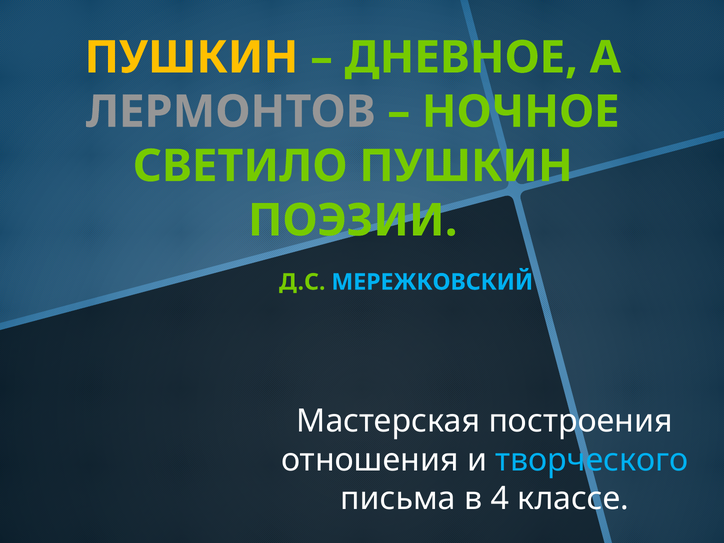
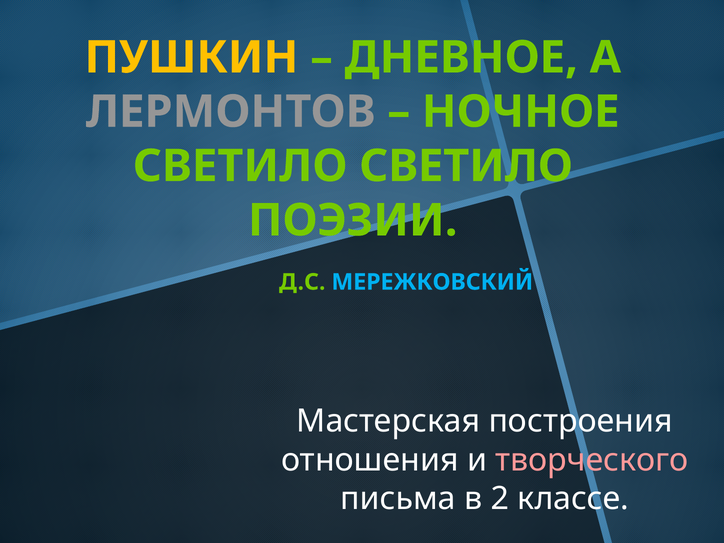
СВЕТИЛО ПУШКИН: ПУШКИН -> СВЕТИЛО (466, 166)
творческого colour: light blue -> pink (592, 460)
4: 4 -> 2 (500, 499)
